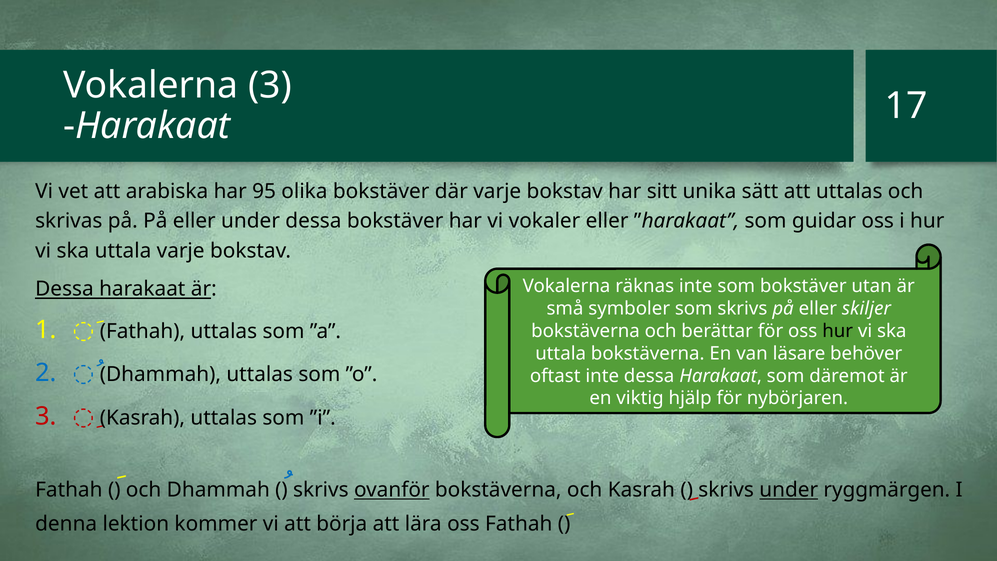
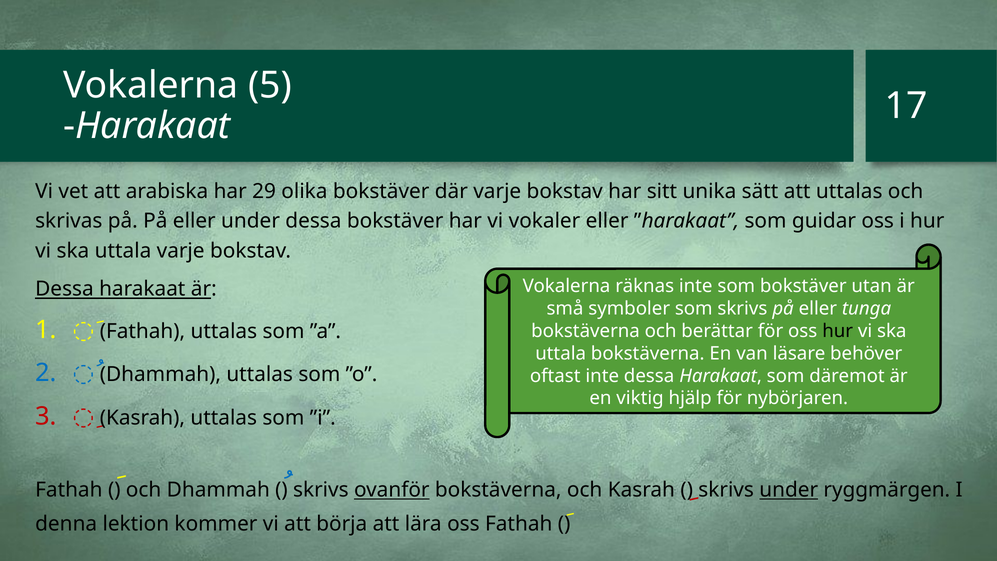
Vokalerna 3: 3 -> 5 (270, 85)
95: 95 -> 29 (264, 191)
skiljer: skiljer -> tunga (867, 308)
